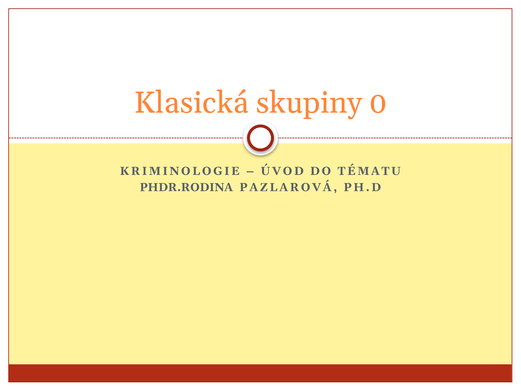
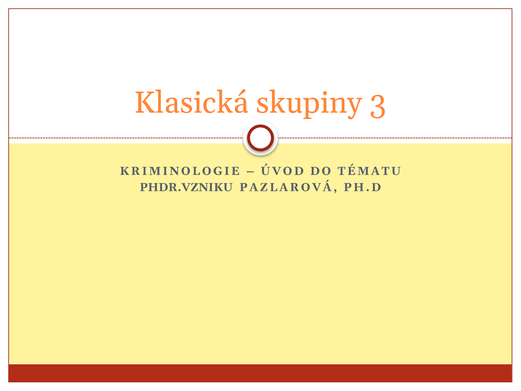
0: 0 -> 3 (378, 103)
PHDR.RODINA: PHDR.RODINA -> PHDR.VZNIKU (186, 187)
